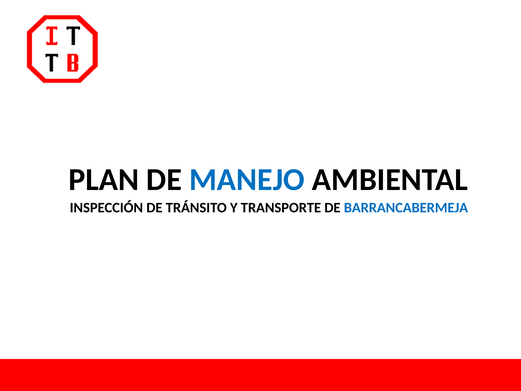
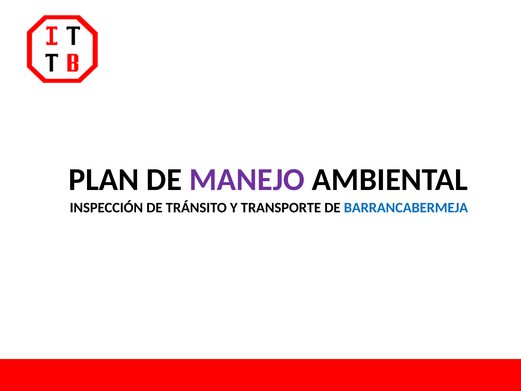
MANEJO colour: blue -> purple (247, 179)
